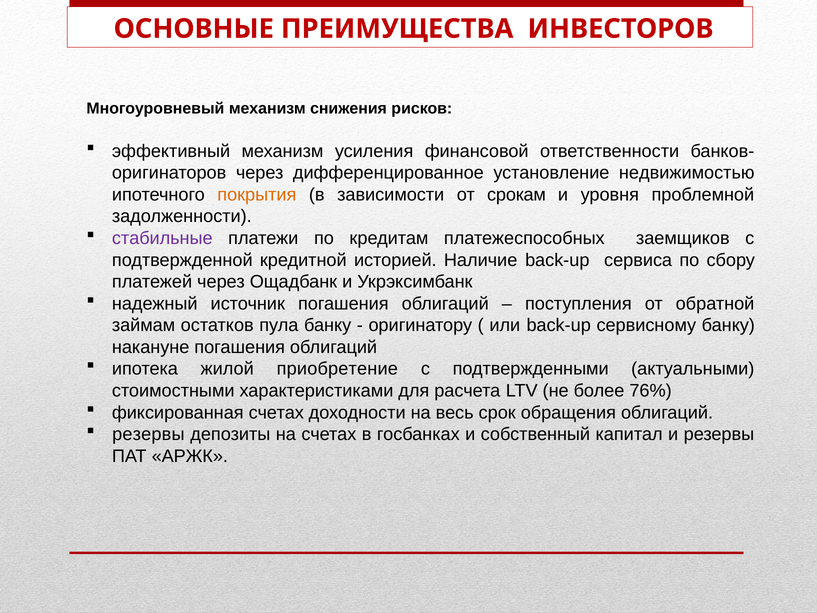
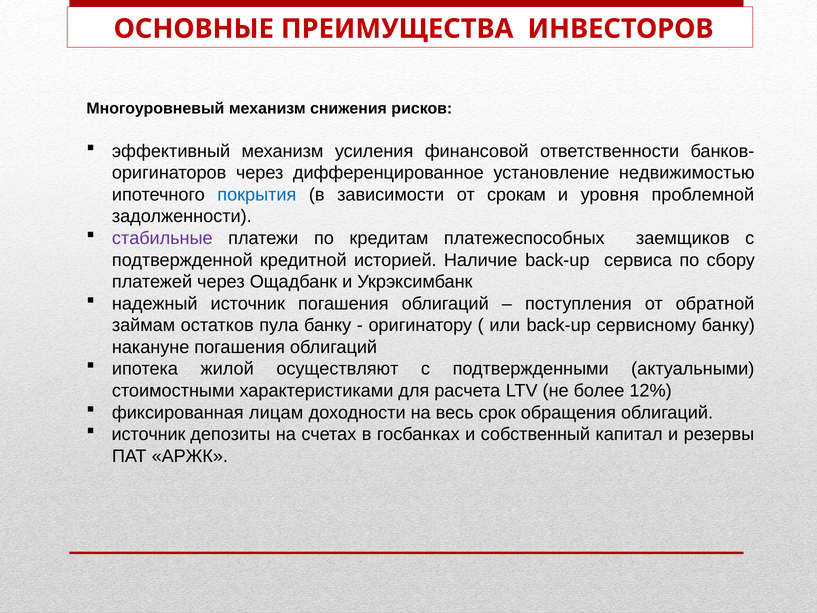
покрытия colour: orange -> blue (257, 195)
приобретение: приобретение -> осуществляют (337, 369)
76%: 76% -> 12% (651, 391)
фиксированная счетах: счетах -> лицам (276, 412)
резервы: резервы -> источник (149, 434)
